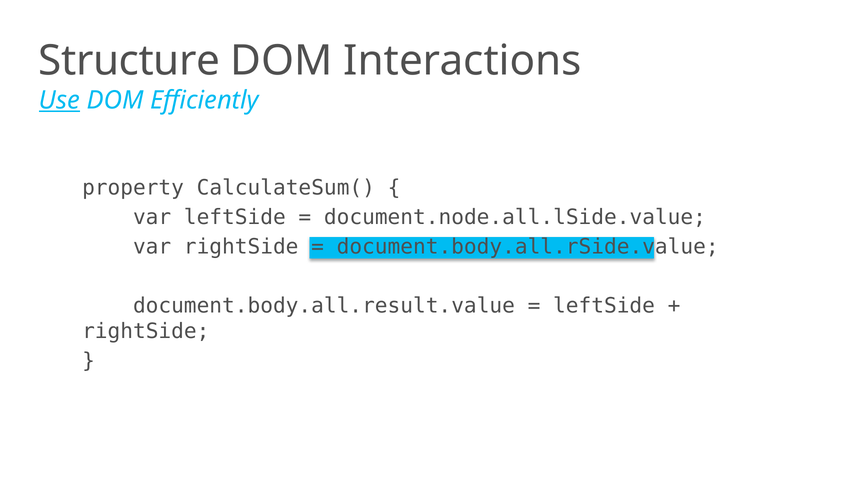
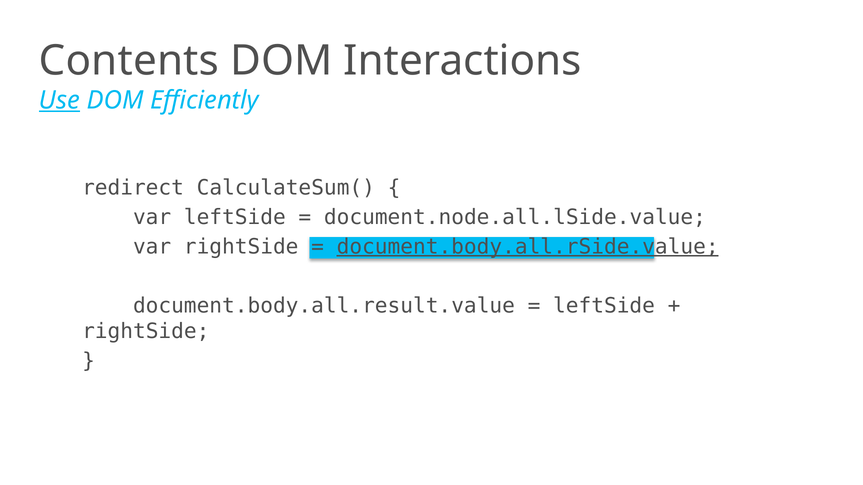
Structure: Structure -> Contents (129, 61)
property: property -> redirect (133, 188)
document.body.all.rSide.value underline: none -> present (528, 247)
